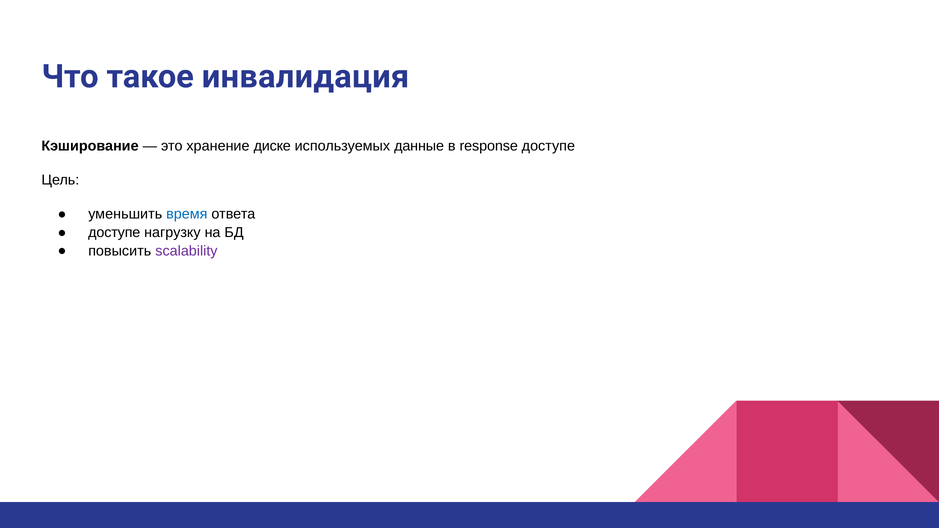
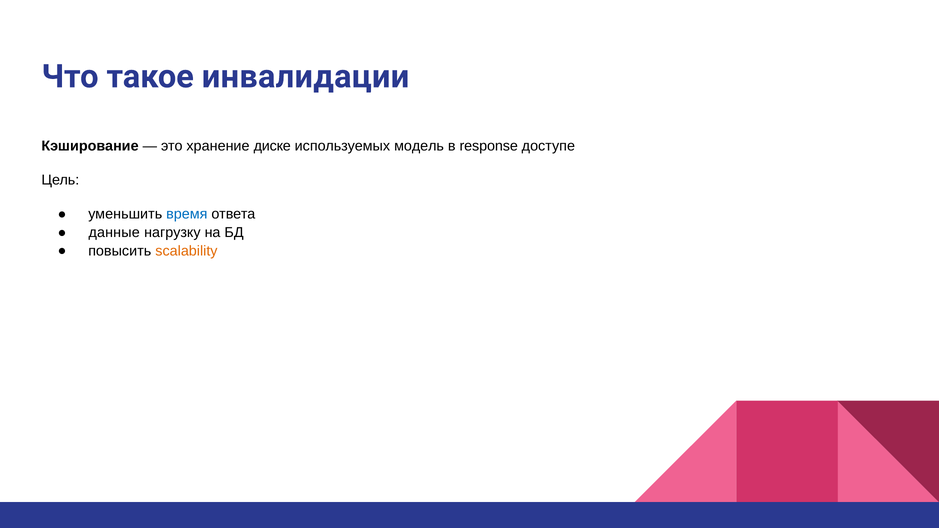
инвалидация: инвалидация -> инвалидации (306, 77)
данные: данные -> модель (419, 146)
доступе: доступе -> данные (114, 233)
scalability colour: purple -> orange (186, 251)
